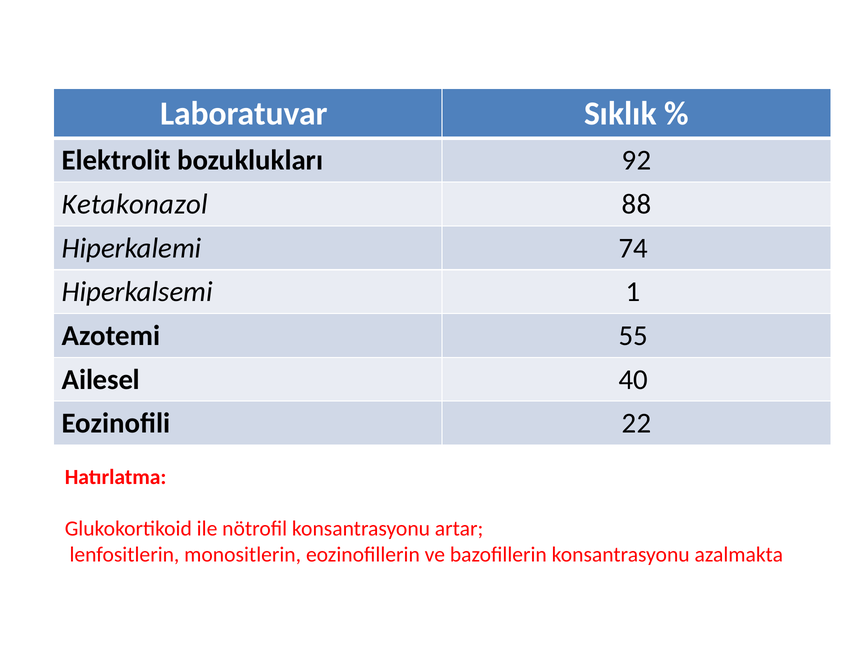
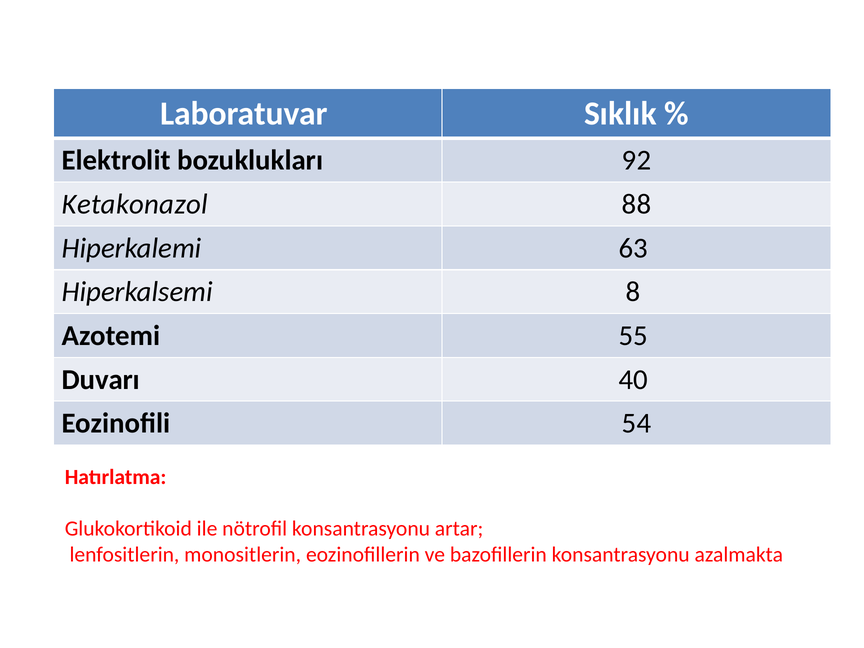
74: 74 -> 63 (633, 248)
1: 1 -> 8 (633, 292)
Ailesel: Ailesel -> Duvarı (101, 380)
22: 22 -> 54 (637, 423)
